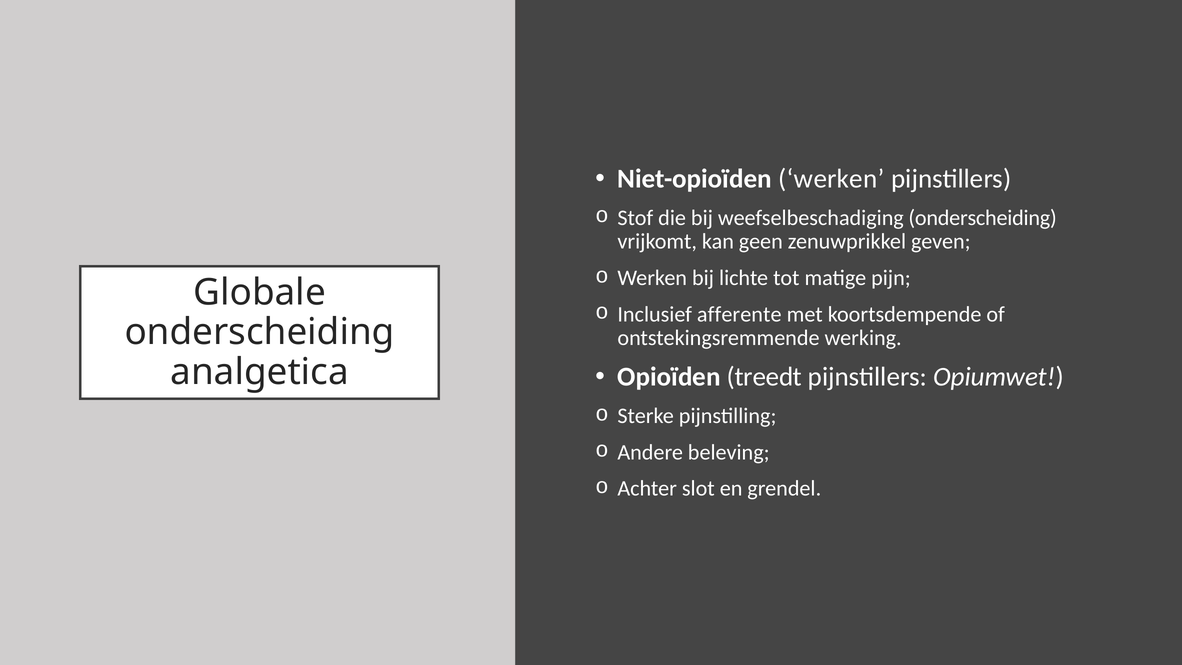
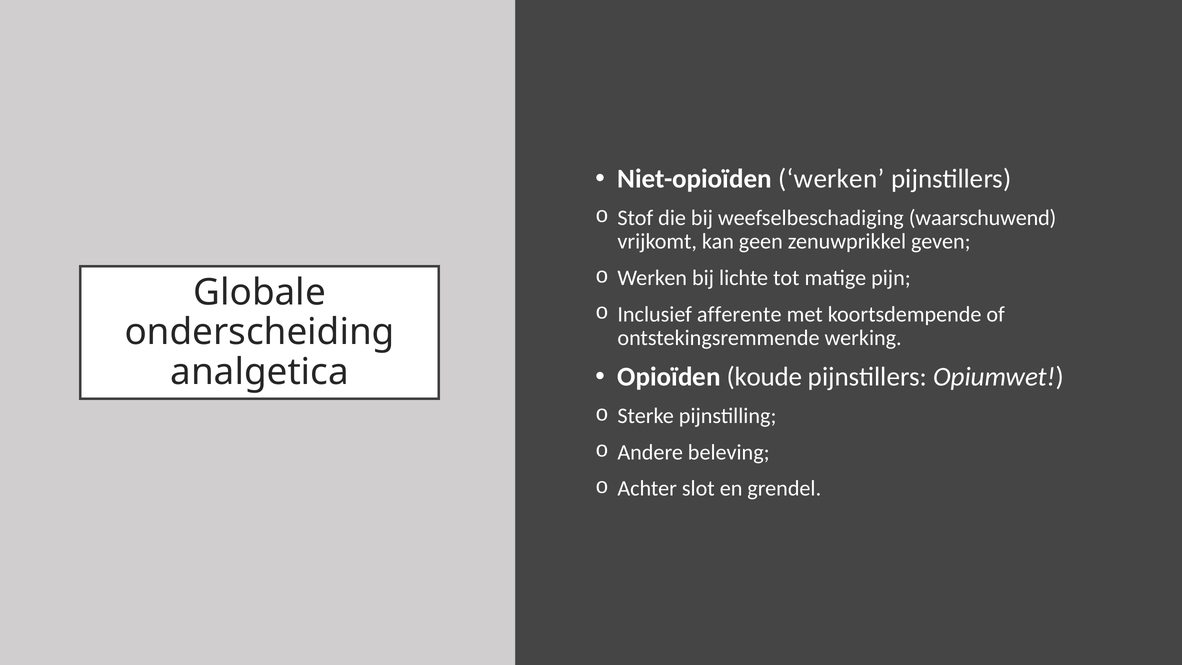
weefselbeschadiging onderscheiding: onderscheiding -> waarschuwend (983, 218)
treedt: treedt -> koude (764, 377)
